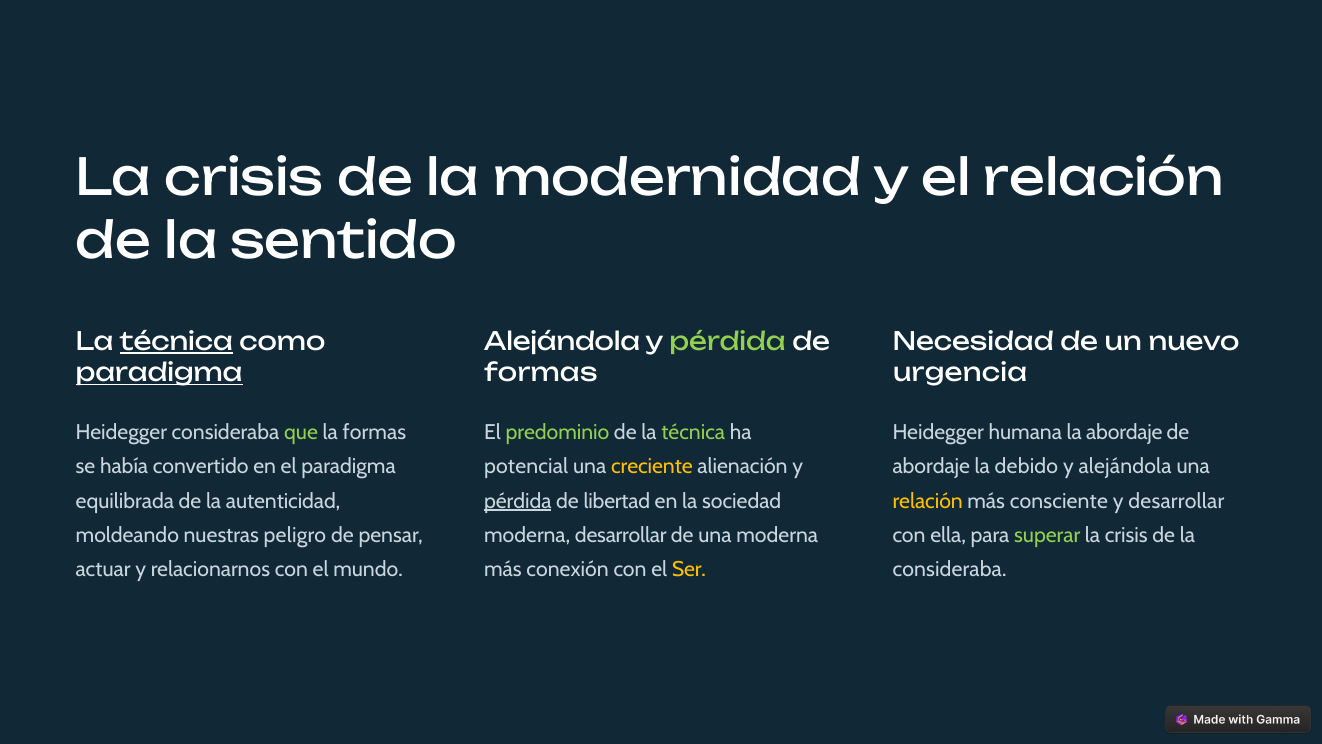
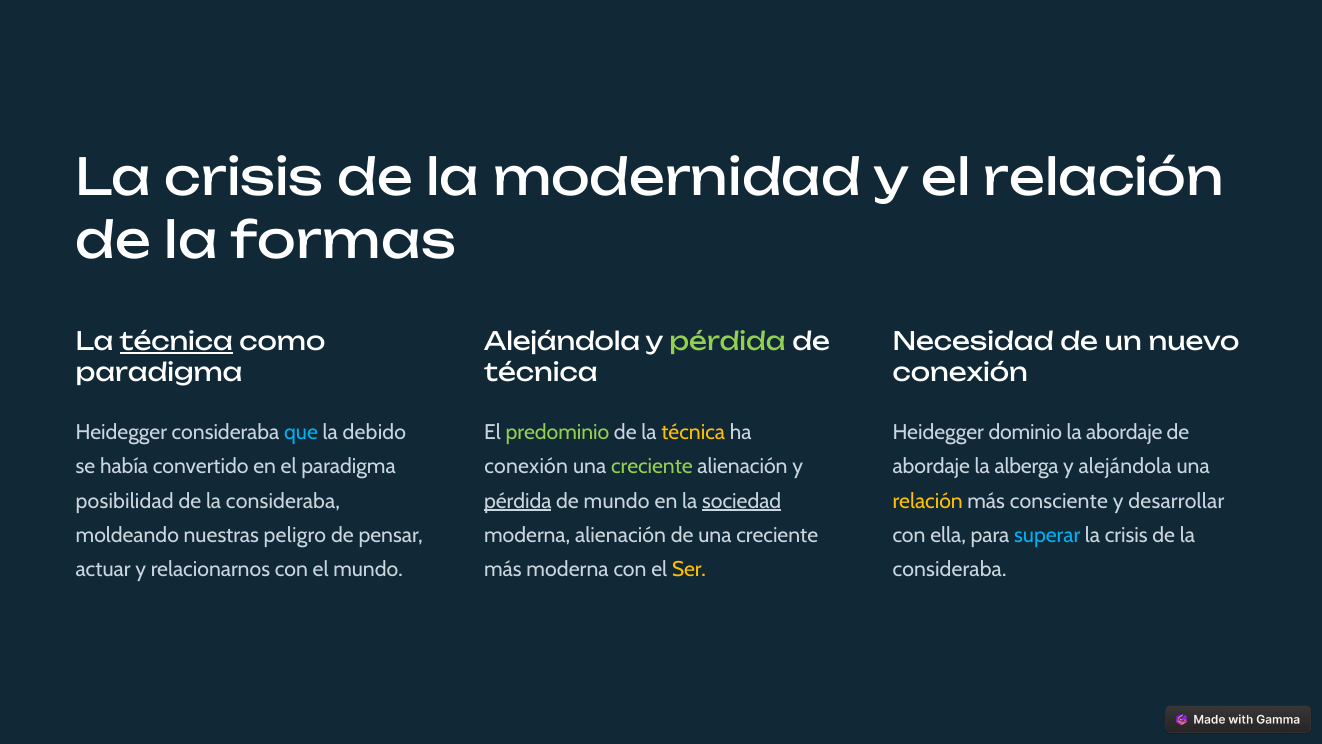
sentido: sentido -> formas (343, 242)
paradigma underline: present -> none (159, 373)
formas: formas -> técnica (541, 373)
urgencia: urgencia -> conexión (960, 373)
que colour: light green -> light blue (301, 432)
la formas: formas -> debido (374, 432)
técnica colour: light green -> yellow (693, 432)
humana: humana -> dominio (1025, 432)
potencial: potencial -> conexión (526, 466)
creciente colour: yellow -> light green (652, 466)
debido: debido -> alberga (1027, 466)
equilibrada: equilibrada -> posibilidad (125, 501)
autenticidad: autenticidad -> consideraba (283, 501)
de libertad: libertad -> mundo (617, 501)
sociedad underline: none -> present (742, 501)
moderna desarrollar: desarrollar -> alienación (621, 535)
de una moderna: moderna -> creciente (777, 535)
superar colour: light green -> light blue (1047, 535)
más conexión: conexión -> moderna (568, 570)
